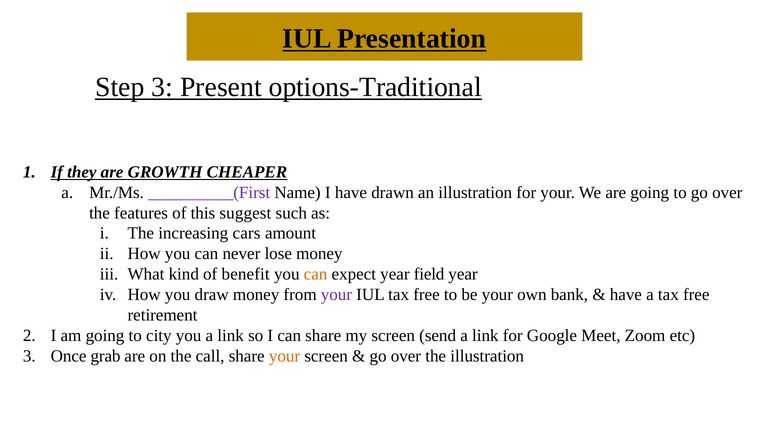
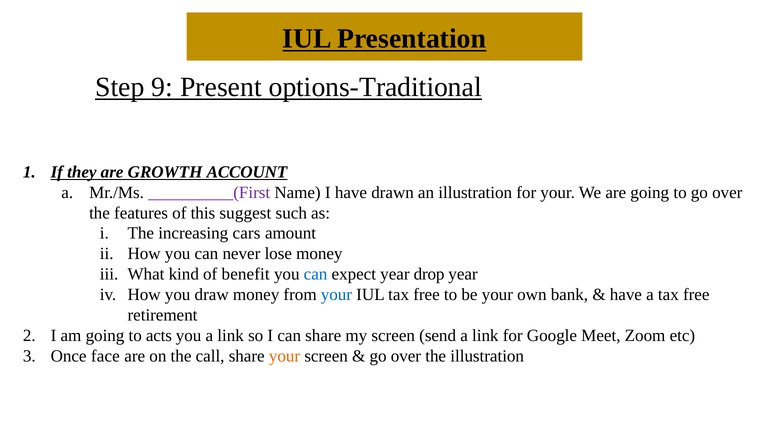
Step 3: 3 -> 9 (162, 87)
CHEAPER: CHEAPER -> ACCOUNT (247, 172)
can colour: orange -> blue (316, 274)
field: field -> drop (429, 274)
your colour: purple -> blue (336, 295)
city: city -> acts (159, 335)
grab: grab -> face (105, 356)
